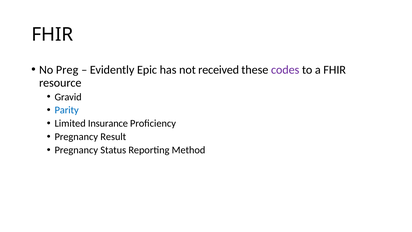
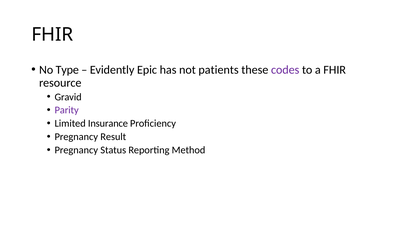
Preg: Preg -> Type (67, 70)
received: received -> patients (219, 70)
Parity colour: blue -> purple (67, 110)
